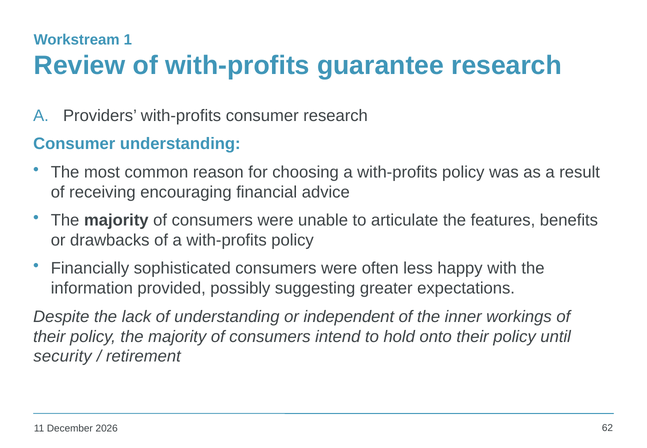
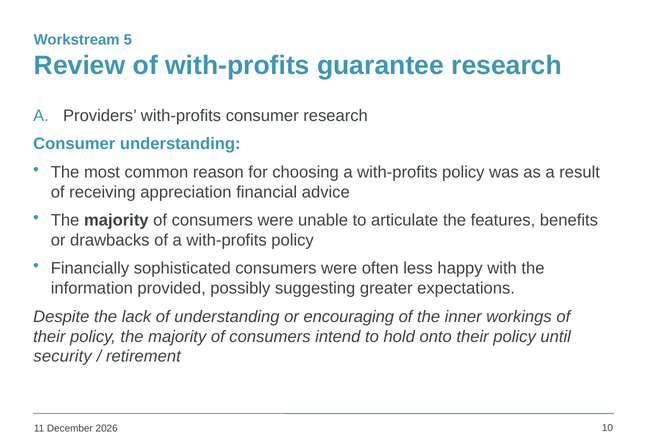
1: 1 -> 5 (128, 40)
encouraging: encouraging -> appreciation (186, 192)
independent: independent -> encouraging (349, 317)
62: 62 -> 10 (608, 428)
